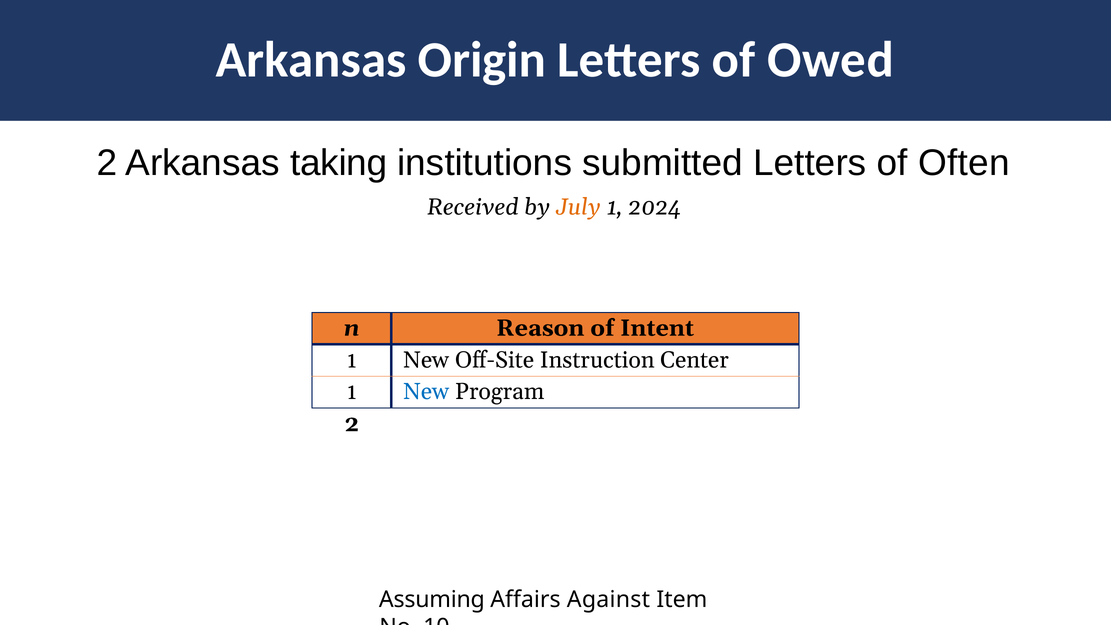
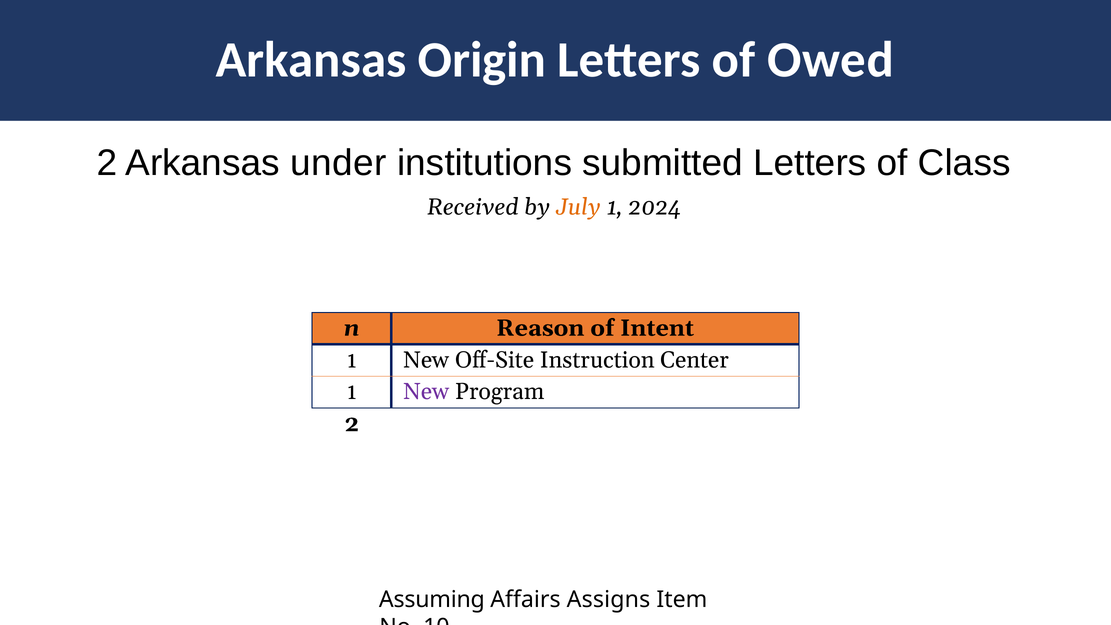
taking: taking -> under (338, 163)
Often: Often -> Class (964, 163)
New colour: blue -> purple (426, 392)
Against: Against -> Assigns (608, 599)
